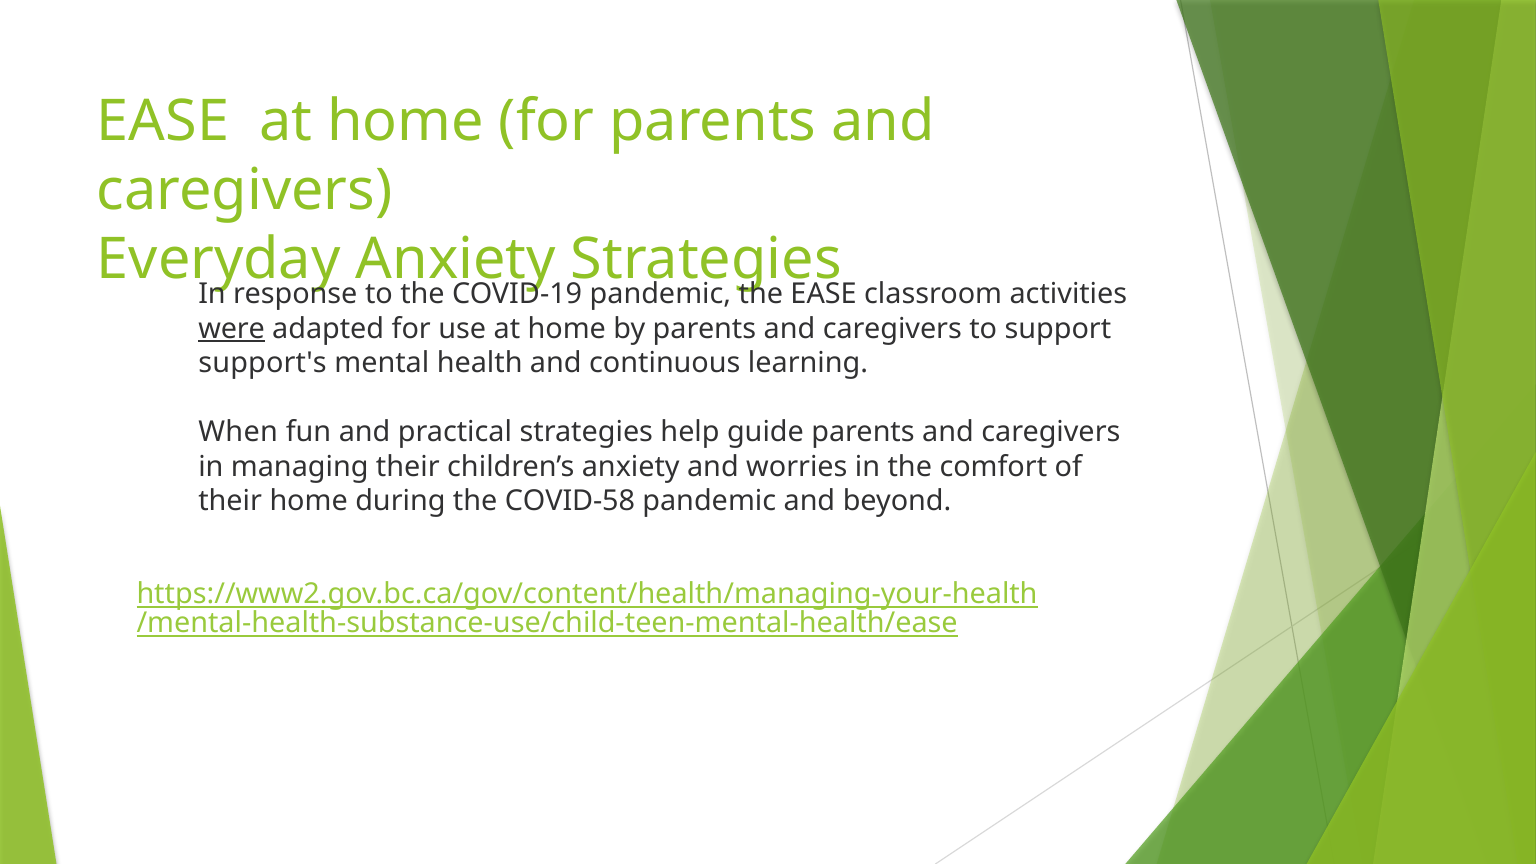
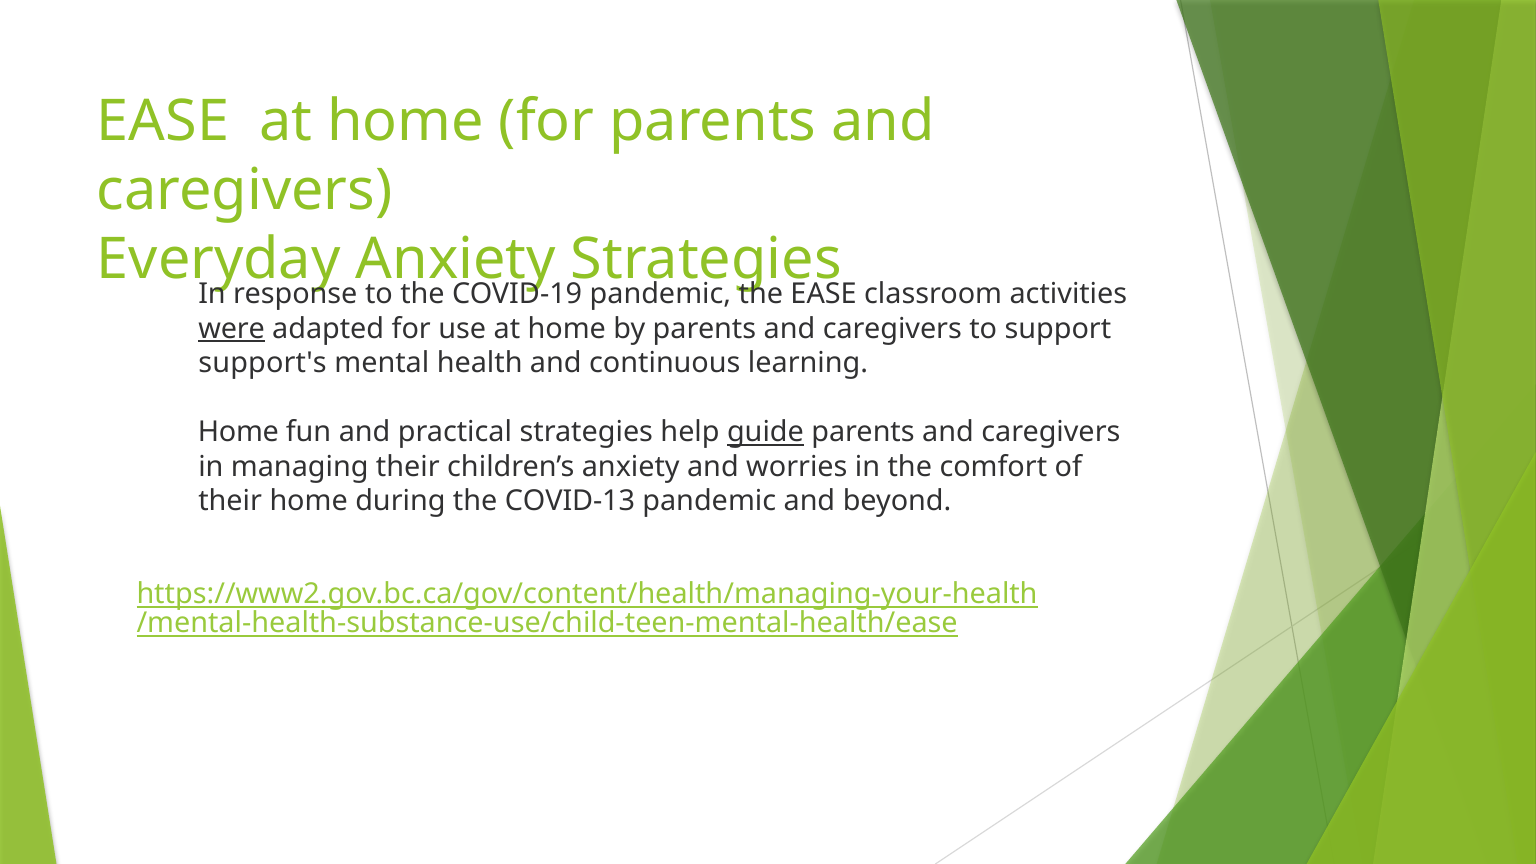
When: When -> Home (238, 432)
guide underline: none -> present (765, 432)
COVID-58: COVID-58 -> COVID-13 (570, 501)
